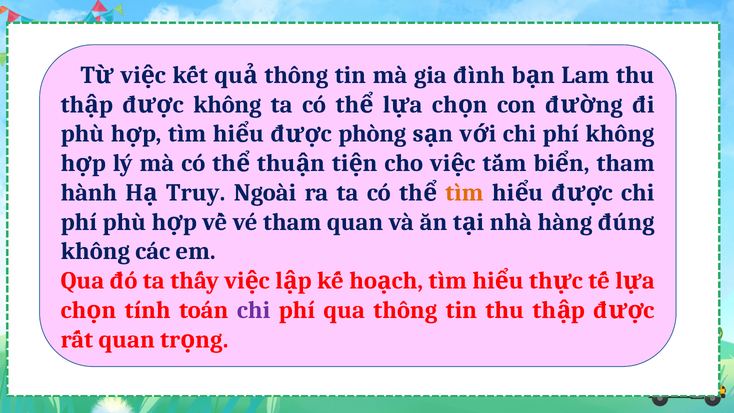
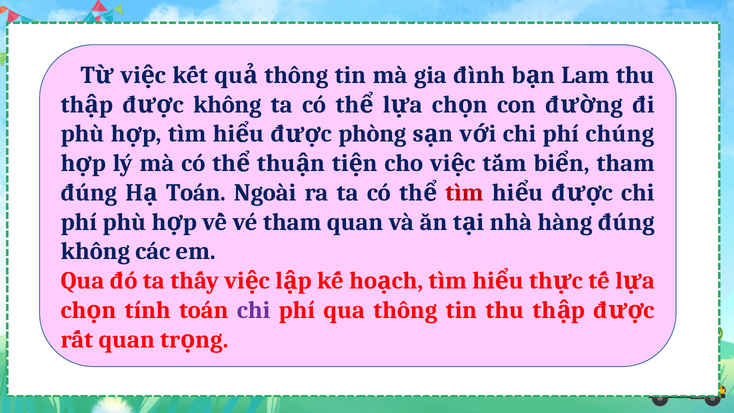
phí không: không -> chúng (620, 134)
hành: hành -> đúng (89, 193)
Truy: Truy -> Toán (196, 193)
tìm colour: orange -> red (464, 193)
